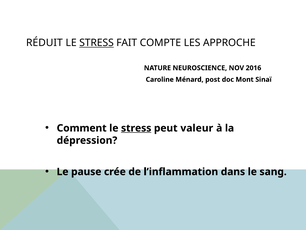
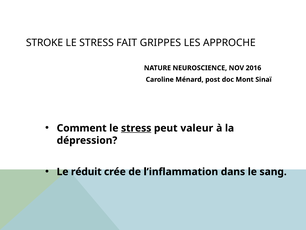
RÉDUIT: RÉDUIT -> STROKE (44, 43)
STRESS underline: present -> none (97, 43)
COMPTE: COMPTE -> GRIPPES (160, 43)
pause: pause -> réduit (86, 171)
